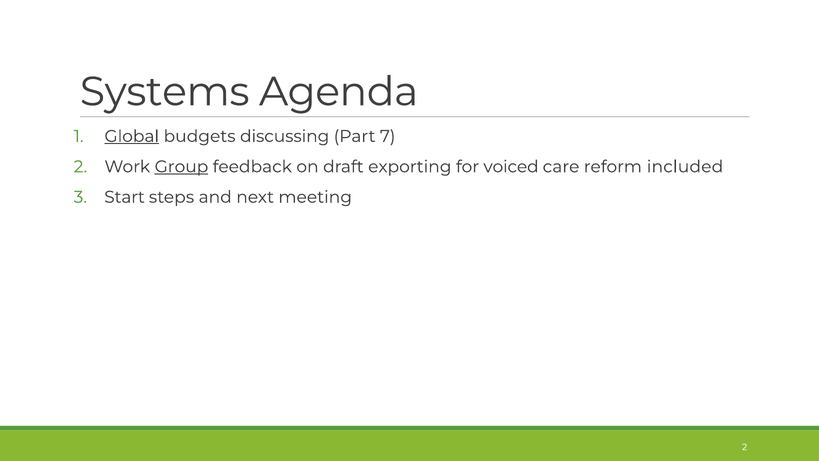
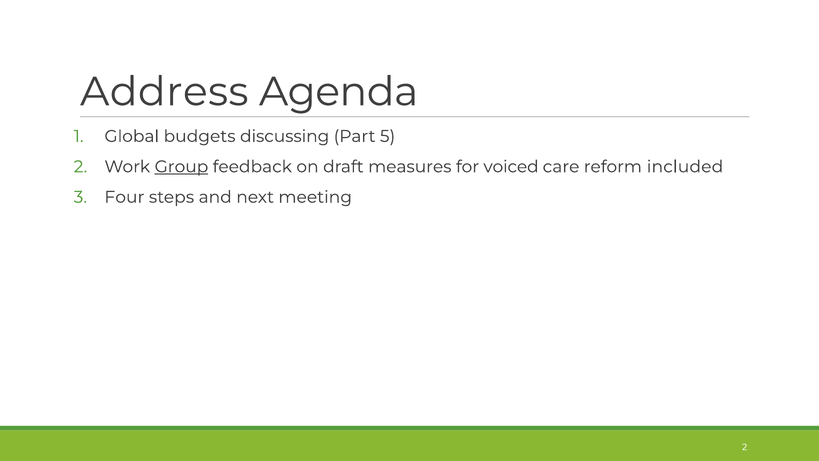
Systems: Systems -> Address (164, 92)
Global underline: present -> none (132, 136)
7: 7 -> 5 (388, 136)
exporting: exporting -> measures (410, 167)
Start: Start -> Four (124, 197)
